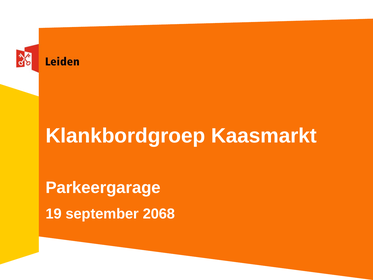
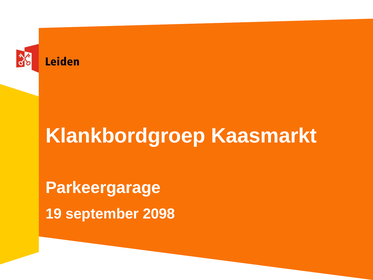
2068: 2068 -> 2098 (159, 214)
